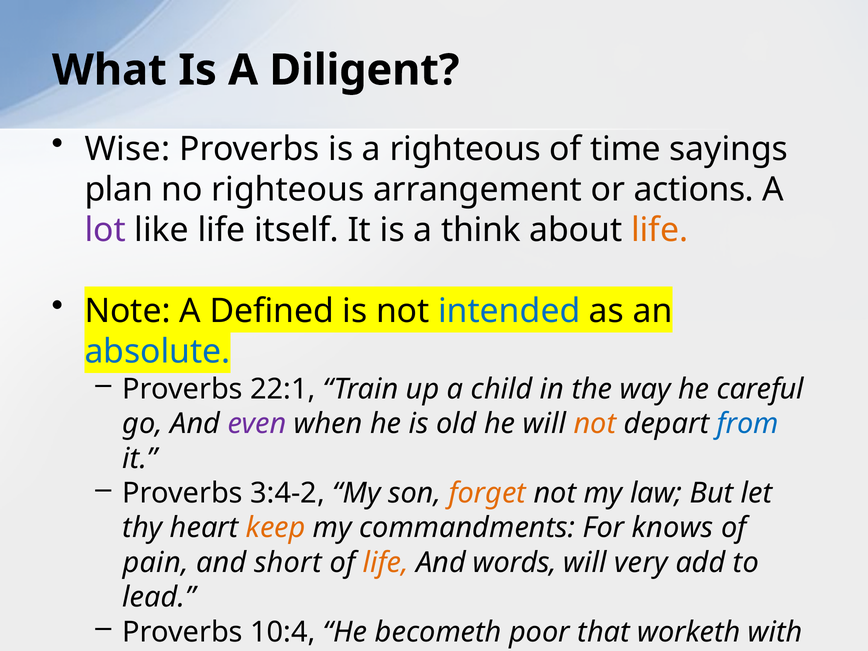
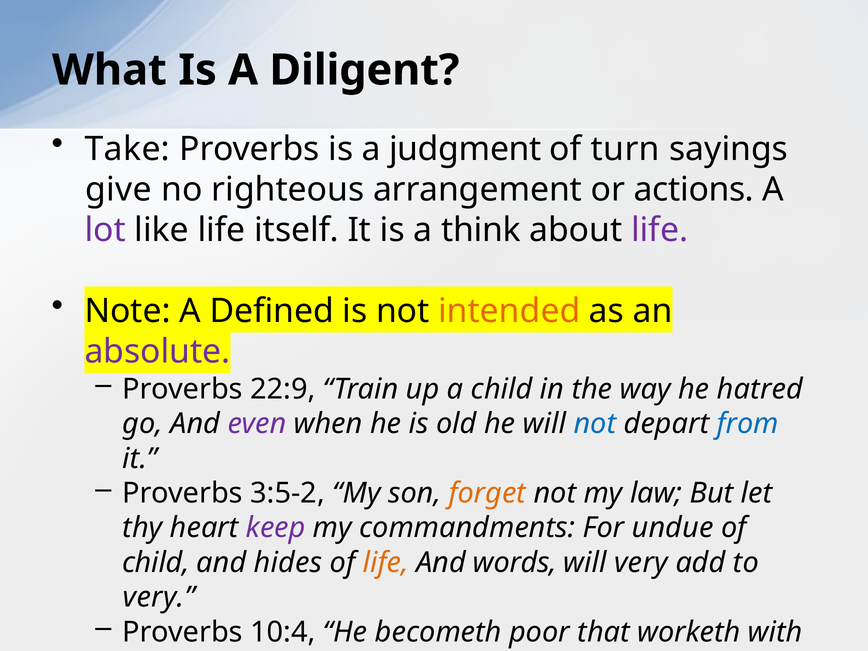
Wise: Wise -> Take (127, 149)
a righteous: righteous -> judgment (465, 149)
time: time -> turn (625, 149)
plan: plan -> give (118, 190)
life colour: orange -> purple (660, 230)
intended colour: blue -> orange (509, 311)
absolute colour: blue -> purple (157, 352)
22:1: 22:1 -> 22:9 (283, 389)
careful: careful -> hatred (760, 389)
not colour: orange -> blue (595, 424)
3:4-2: 3:4-2 -> 3:5-2 (288, 493)
keep colour: orange -> purple (276, 528)
knows: knows -> undue (673, 528)
pain: pain -> child (156, 563)
short: short -> hides (288, 563)
lead: lead -> very (159, 597)
